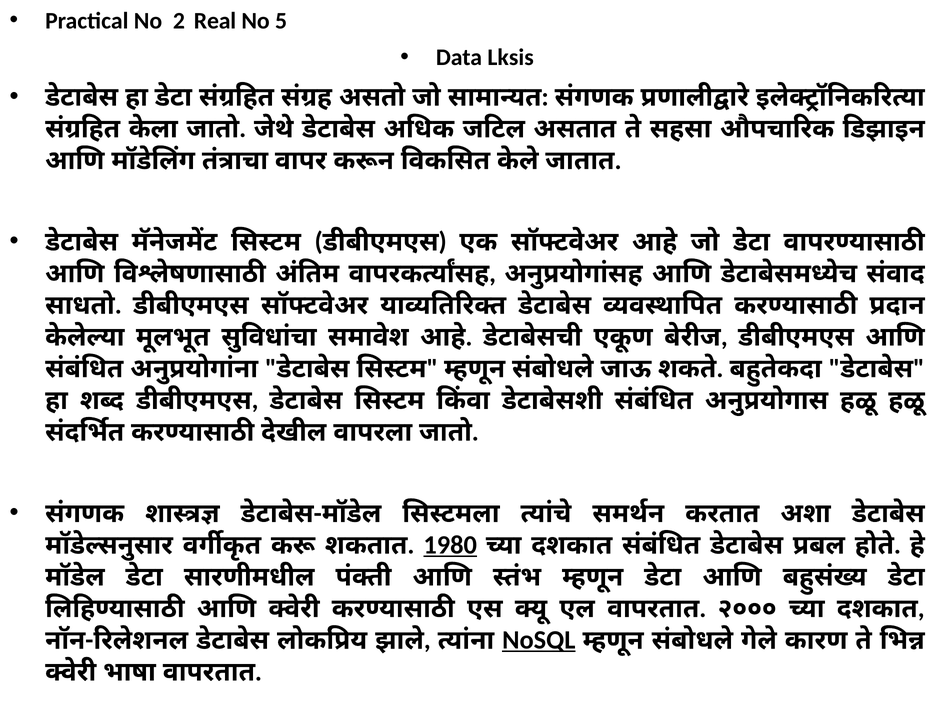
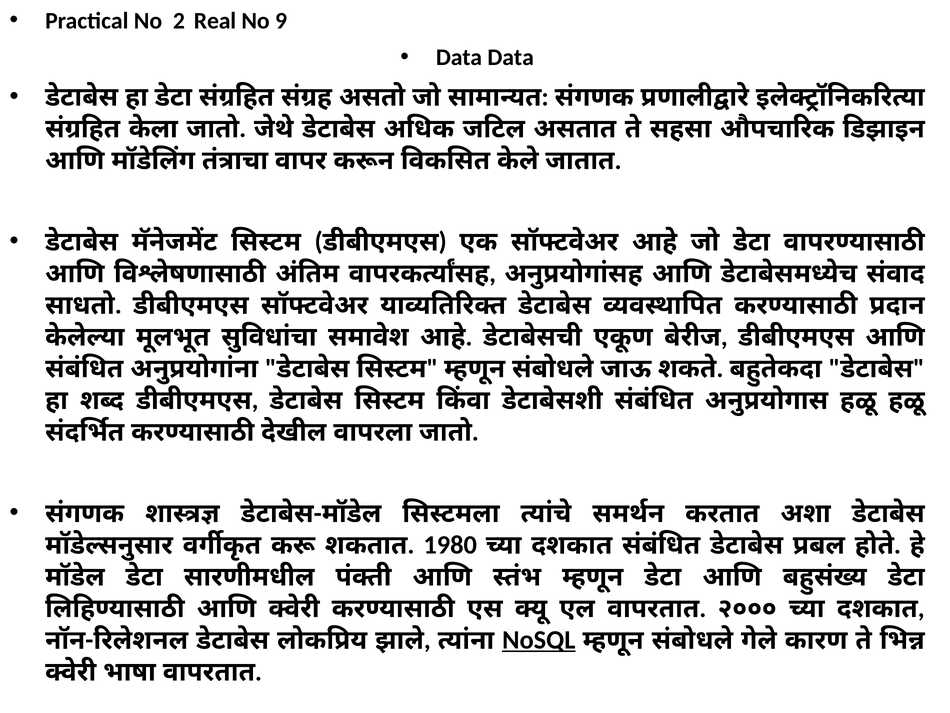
5: 5 -> 9 (281, 21)
Data Lksis: Lksis -> Data (511, 58)
1980 underline: present -> none (450, 545)
